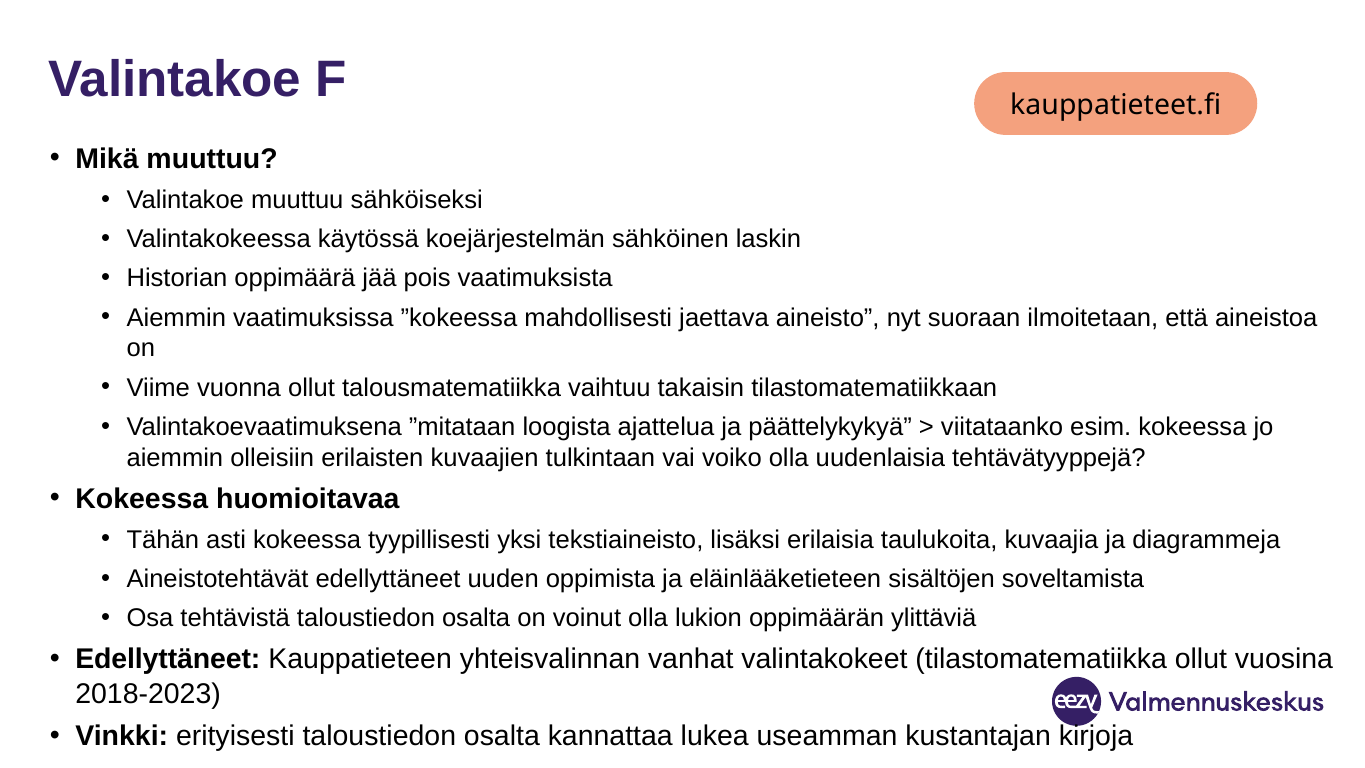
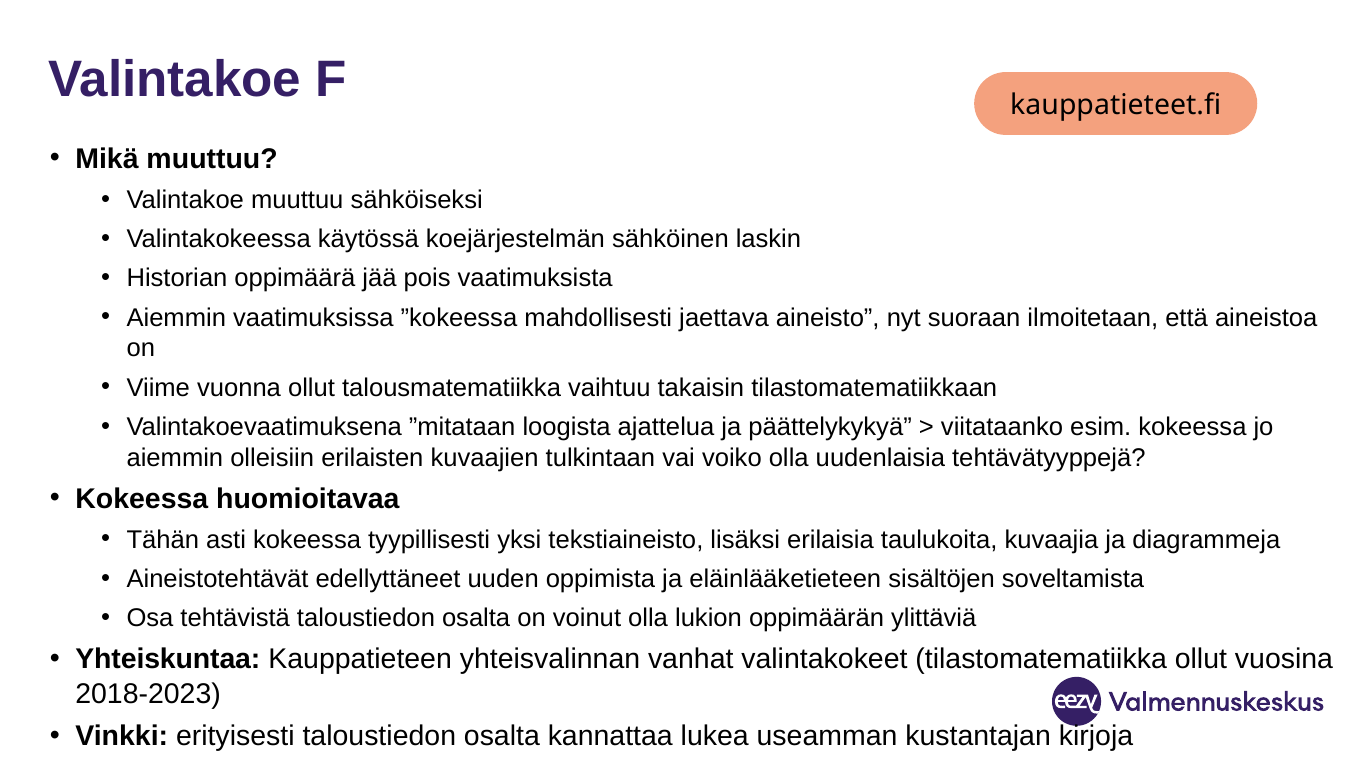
Edellyttäneet: Edellyttäneet -> Yhteiskuntaa (168, 659)
